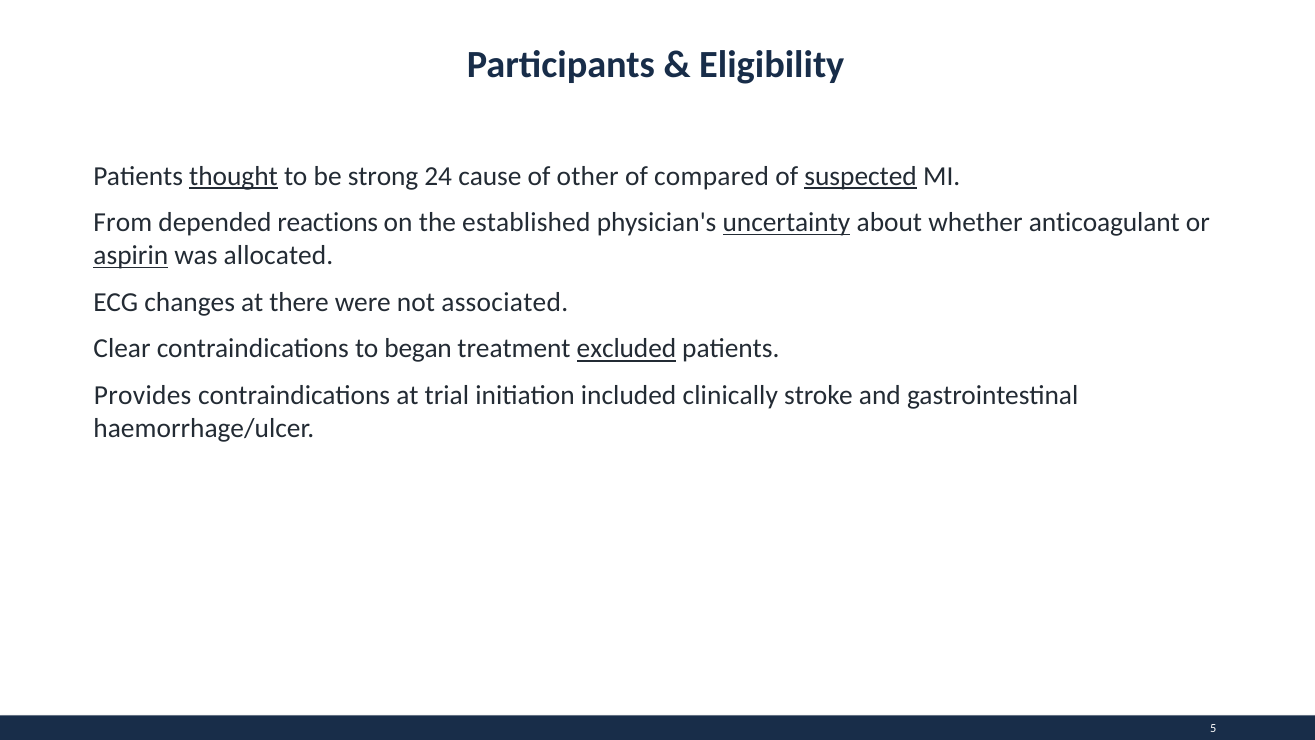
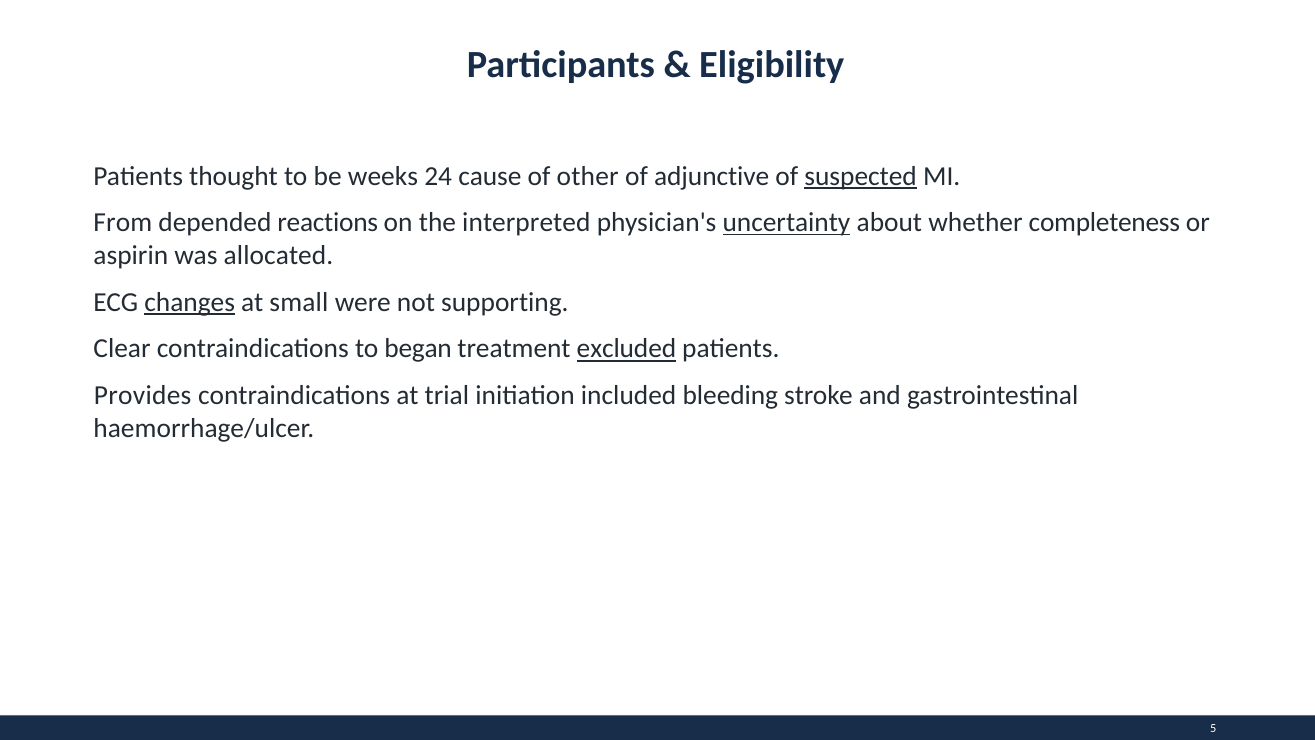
thought underline: present -> none (234, 176)
strong: strong -> weeks (383, 176)
compared: compared -> adjunctive (712, 176)
established: established -> interpreted (526, 223)
anticoagulant: anticoagulant -> completeness (1104, 223)
aspirin underline: present -> none (131, 256)
changes underline: none -> present (190, 302)
there: there -> small (299, 302)
associated: associated -> supporting (505, 302)
clinically: clinically -> bleeding (730, 395)
